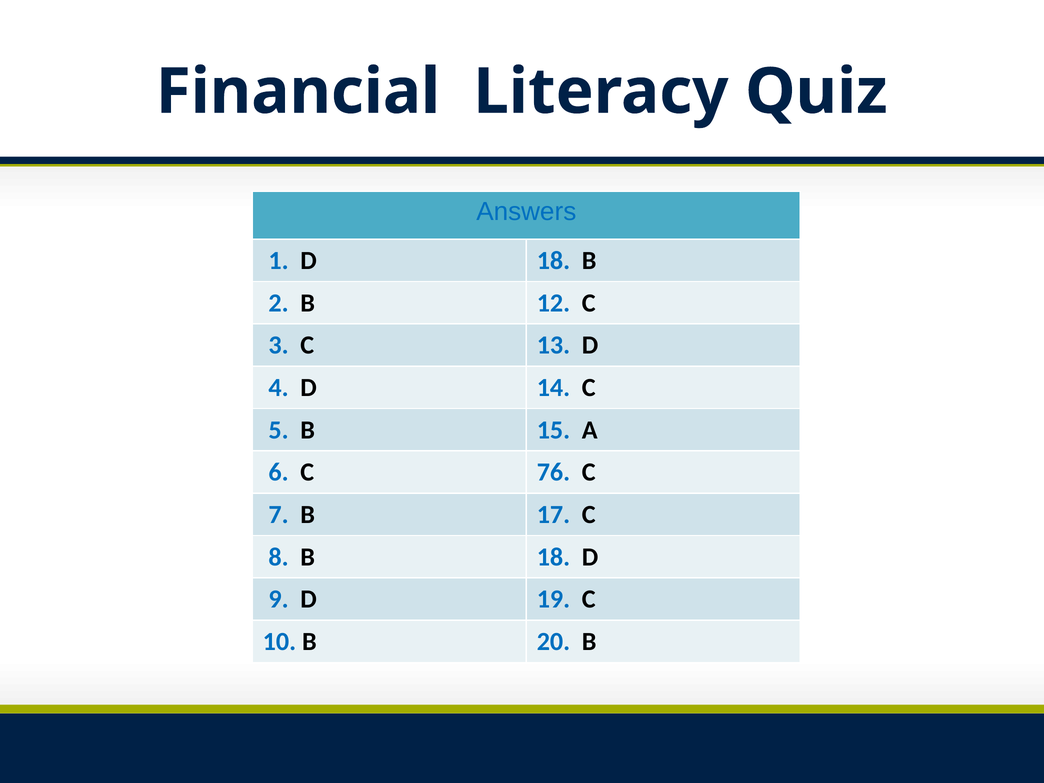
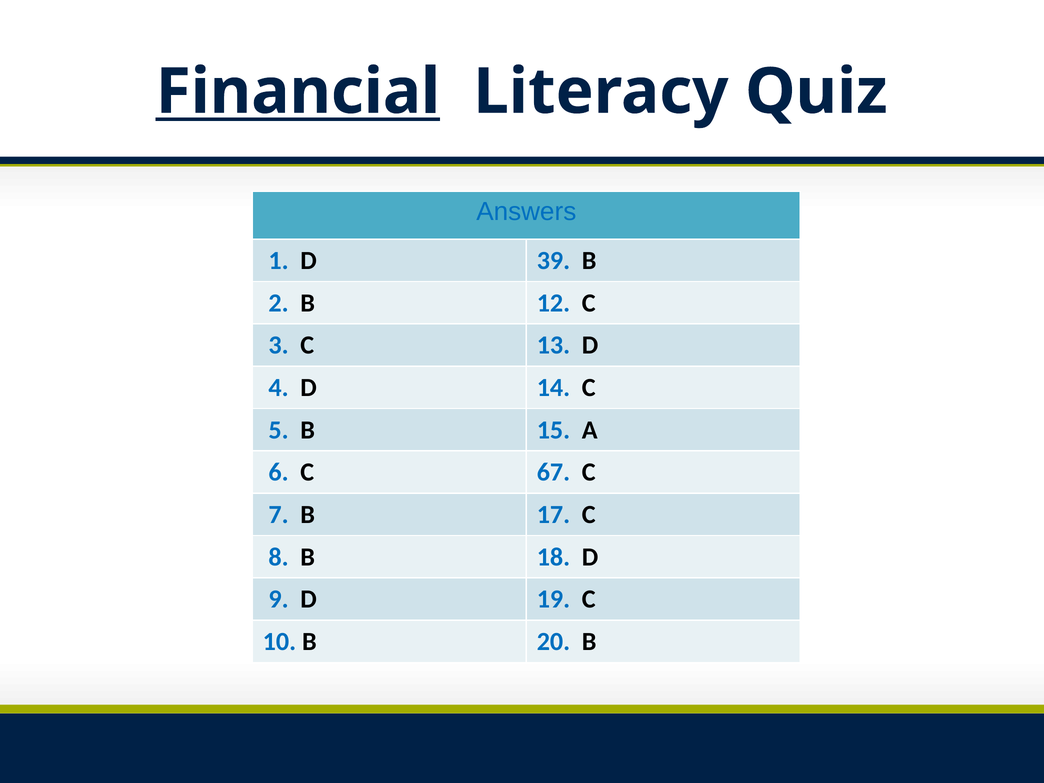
Financial underline: none -> present (298, 92)
D 18: 18 -> 39 (553, 261)
76: 76 -> 67 (553, 472)
